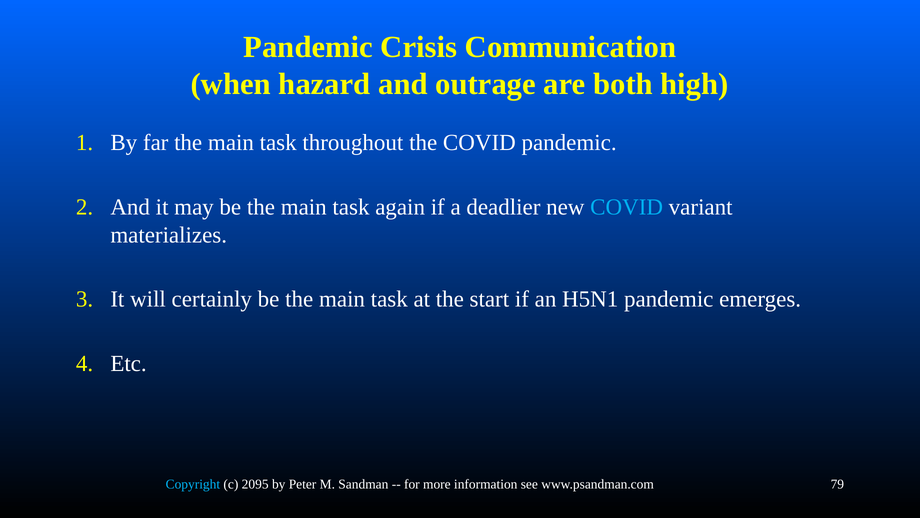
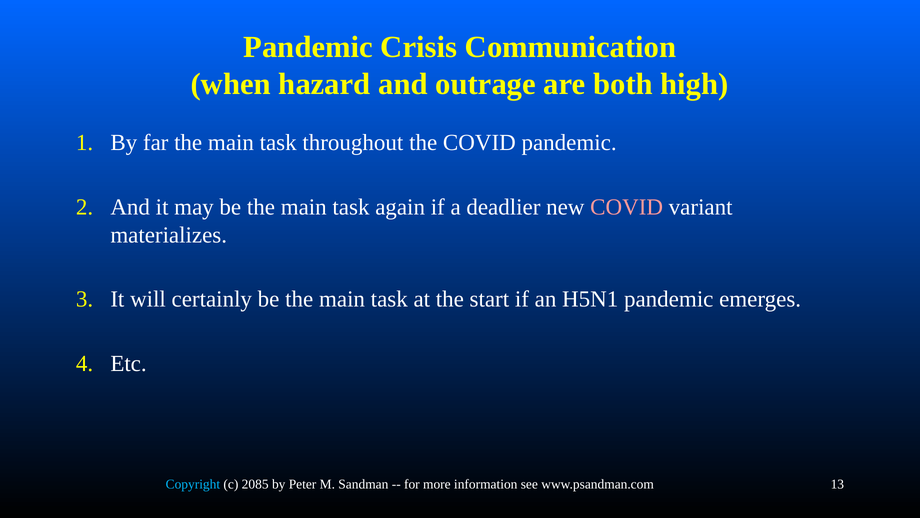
COVID colour: light blue -> pink (627, 207)
2095: 2095 -> 2085 (255, 484)
79: 79 -> 13 (837, 484)
